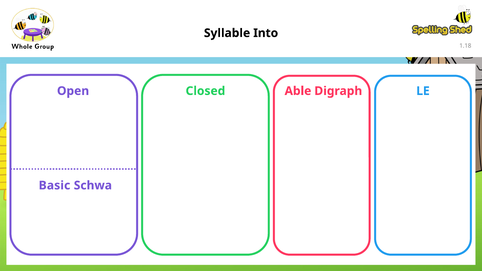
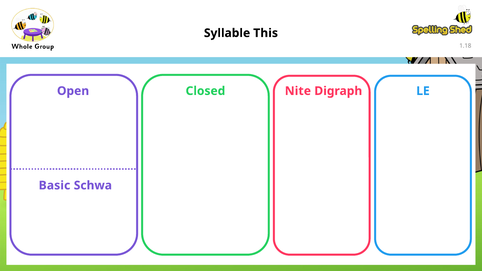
Into: Into -> This (266, 33)
Able: Able -> Nite (298, 91)
